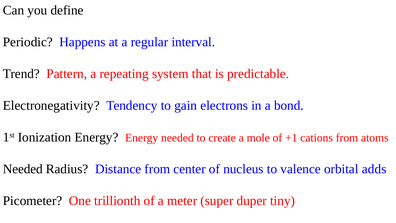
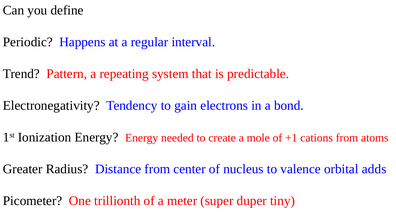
Needed: Needed -> Greater (23, 169)
